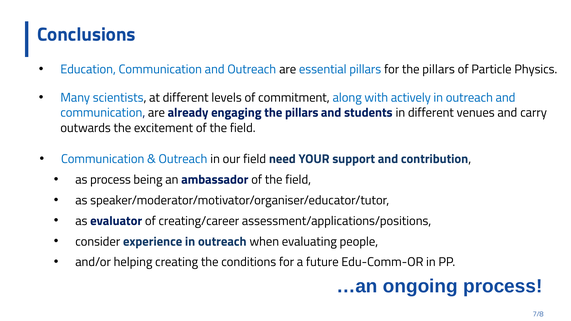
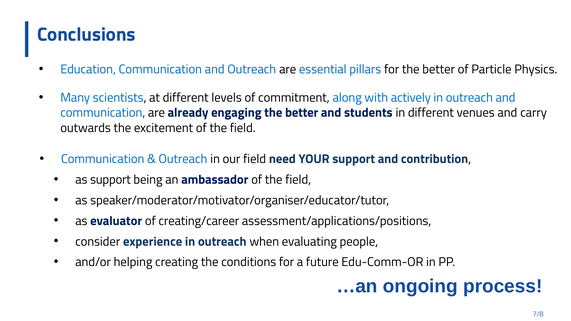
for the pillars: pillars -> better (439, 69)
engaging the pillars: pillars -> better (302, 113)
as process: process -> support (110, 180)
